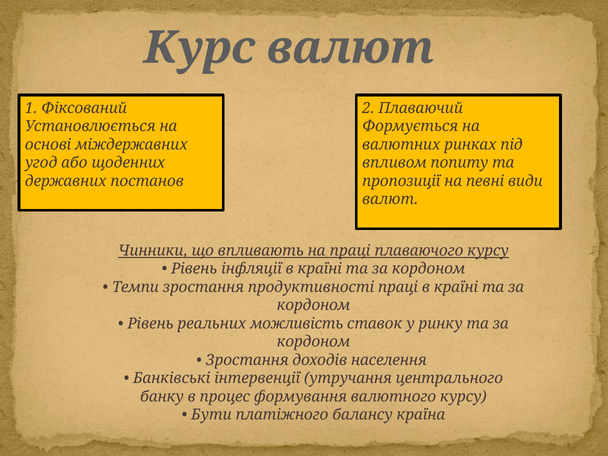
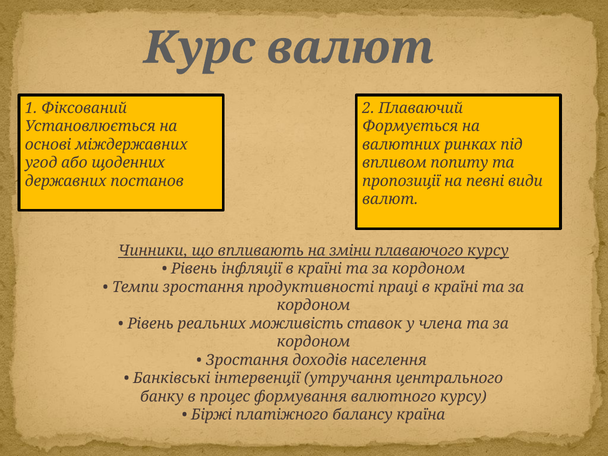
на праці: праці -> зміни (350, 251)
ринку: ринку -> члена (441, 324)
Бути: Бути -> Біржі (211, 415)
